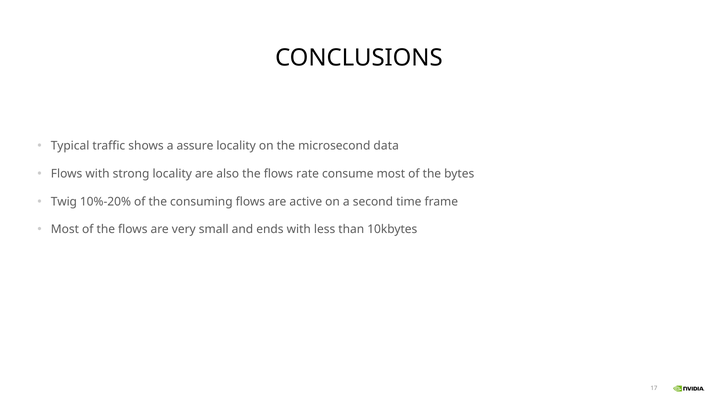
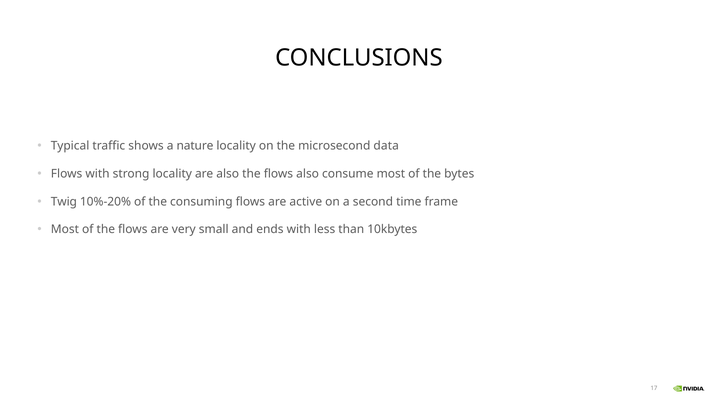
assure: assure -> nature (195, 146)
flows rate: rate -> also (308, 174)
